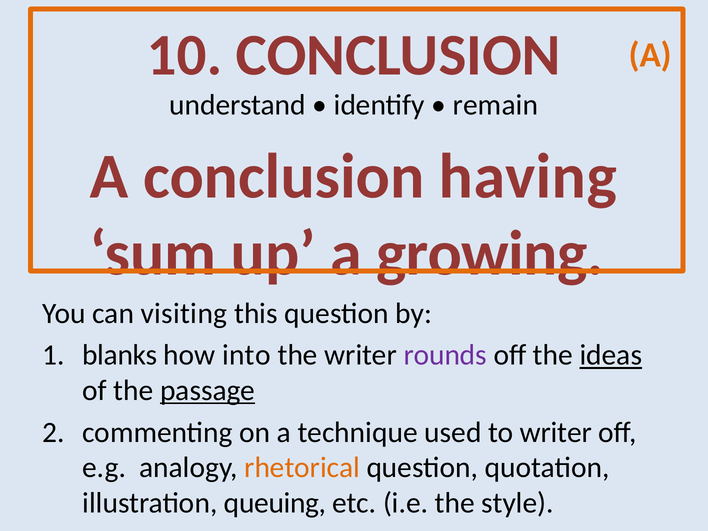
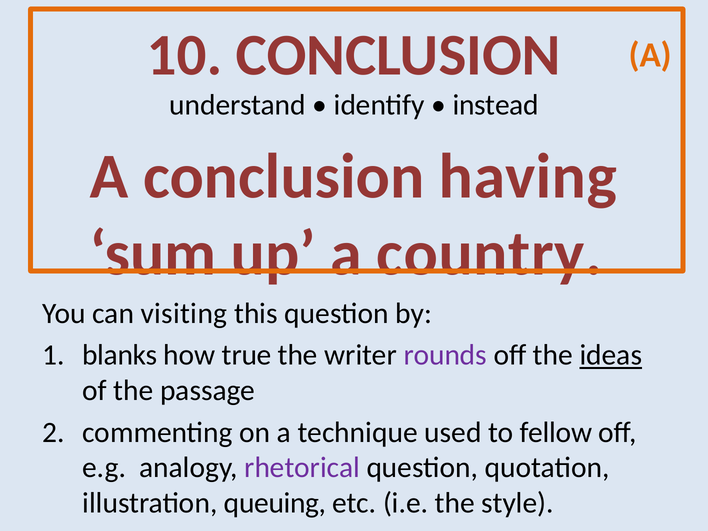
remain: remain -> instead (496, 105)
growing: growing -> country (489, 254)
into: into -> true (247, 355)
passage underline: present -> none (208, 391)
to writer: writer -> fellow (556, 432)
rhetorical colour: orange -> purple (302, 468)
